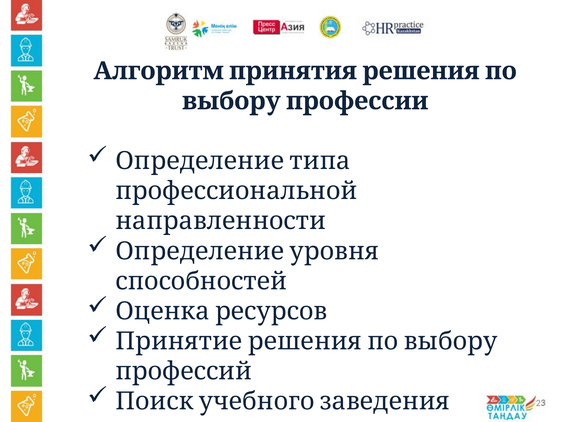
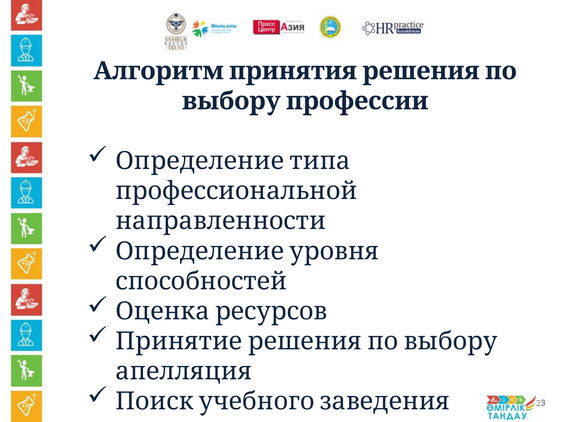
профессий: профессий -> апелляция (184, 371)
